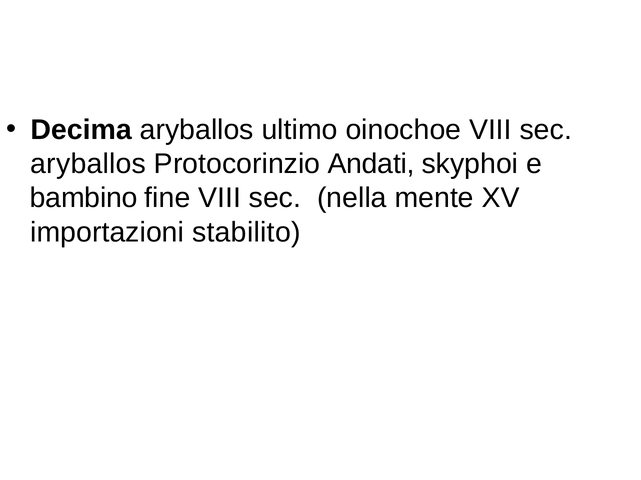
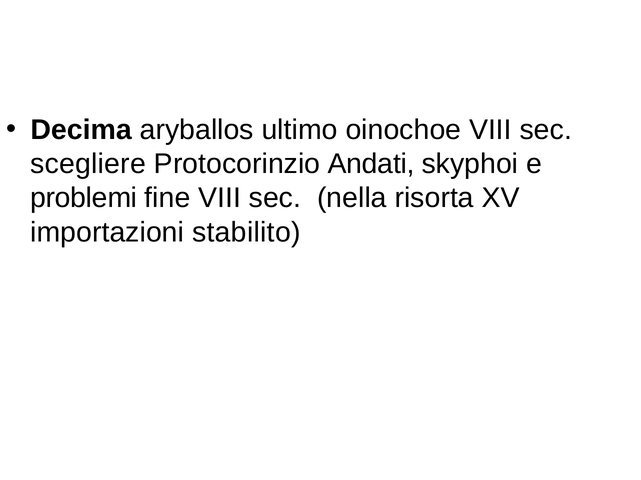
aryballos: aryballos -> scegliere (88, 164)
bambino: bambino -> problemi (84, 198)
mente: mente -> risorta (434, 198)
